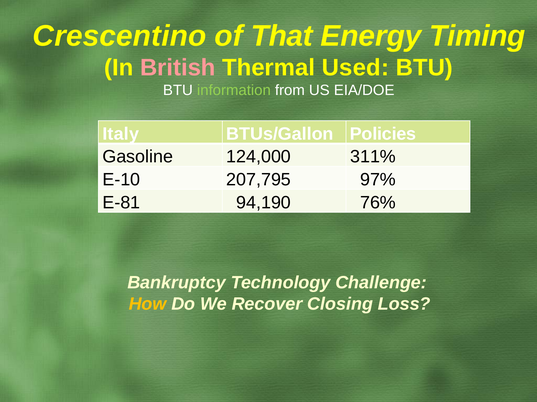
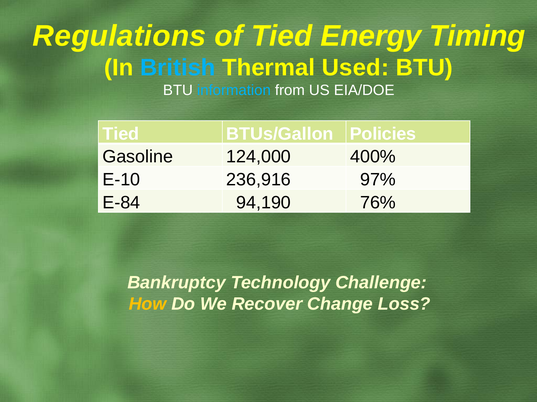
Crescentino: Crescentino -> Regulations (119, 36)
of That: That -> Tied (282, 36)
British colour: pink -> light blue (178, 68)
information colour: light green -> light blue (234, 91)
Italy: Italy -> Tied (121, 134)
311%: 311% -> 400% (373, 157)
207,795: 207,795 -> 236,916 (259, 180)
E-81: E-81 -> E-84 (121, 203)
Closing: Closing -> Change (340, 305)
